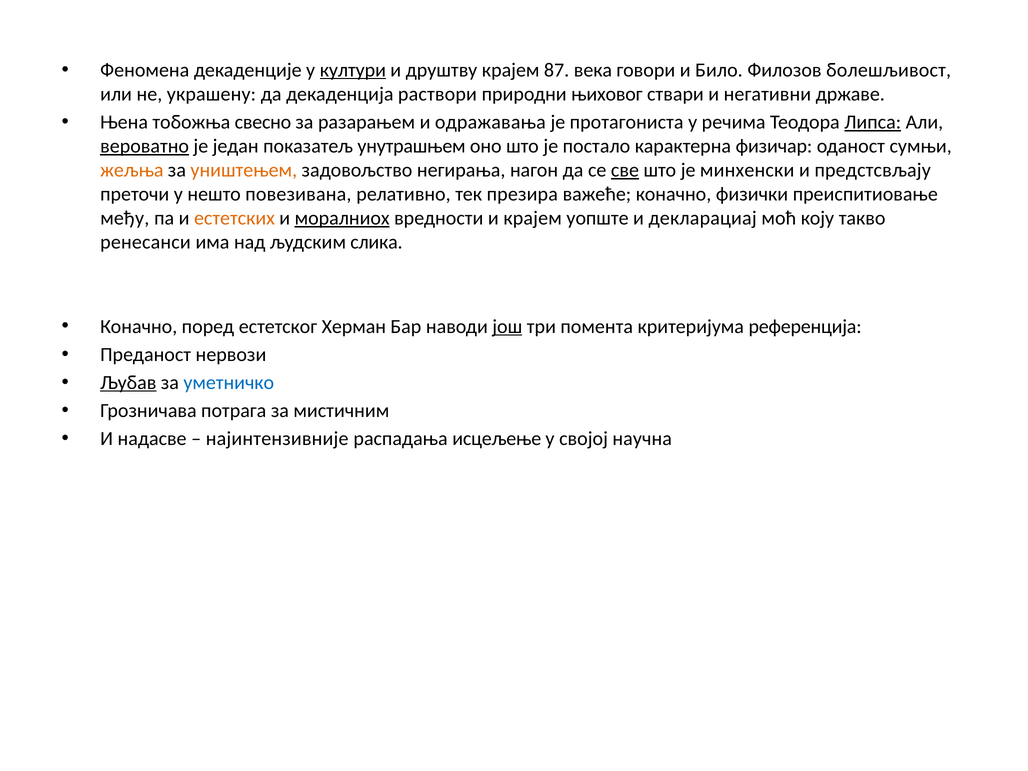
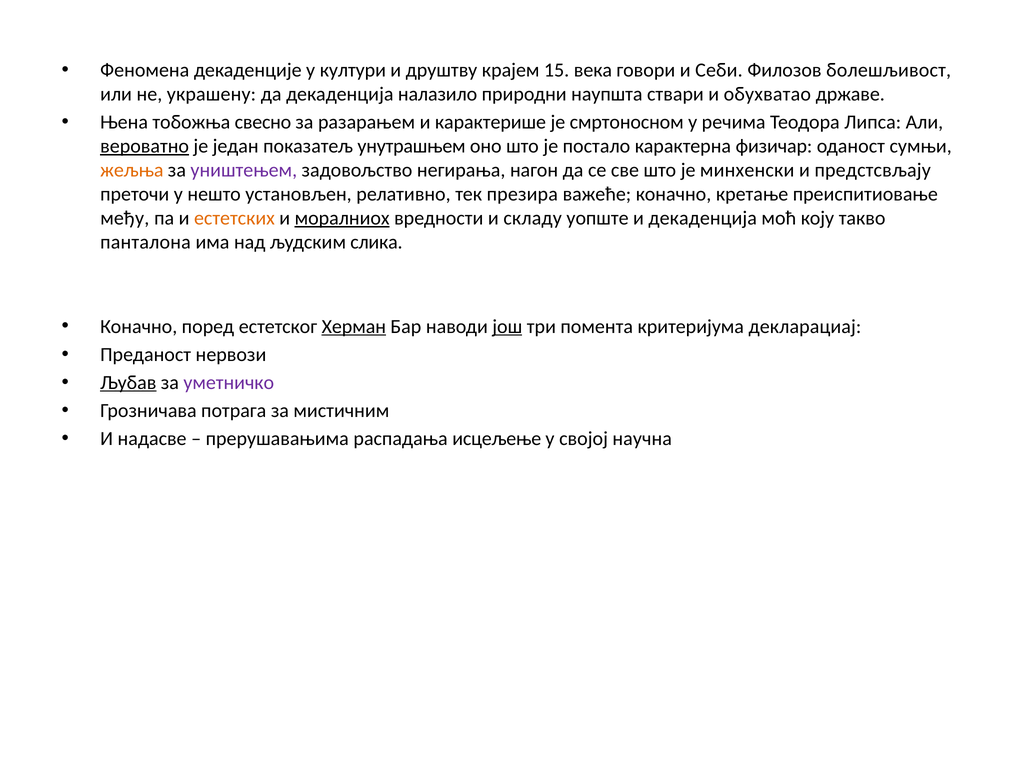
култури underline: present -> none (353, 70)
87: 87 -> 15 (557, 70)
Било: Било -> Себи (719, 70)
раствори: раствори -> налазило (438, 94)
њиховог: њиховог -> наупшта (607, 94)
негативни: негативни -> обухватао (767, 94)
одражавања: одражавања -> карактерише (490, 122)
протагониста: протагониста -> смртоносном (627, 122)
Липса underline: present -> none (873, 122)
уништењем colour: orange -> purple (244, 170)
све underline: present -> none (625, 170)
повезивана: повезивана -> установљен (298, 194)
физички: физички -> кретање (752, 194)
и крајем: крајем -> складу (533, 218)
и декларациај: декларациај -> декаденција (703, 218)
ренесанси: ренесанси -> панталона (145, 242)
Херман underline: none -> present (354, 326)
референција: референција -> декларациај (805, 326)
уметничко colour: blue -> purple (229, 383)
најинтензивније: најинтензивније -> прерушавањима (277, 439)
